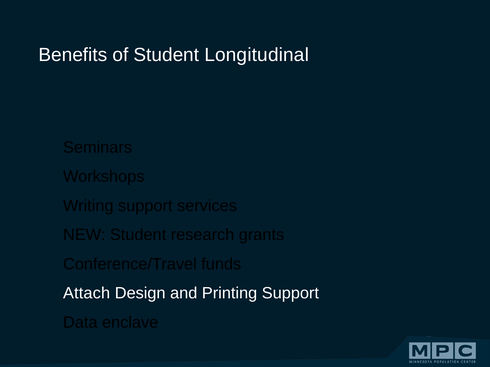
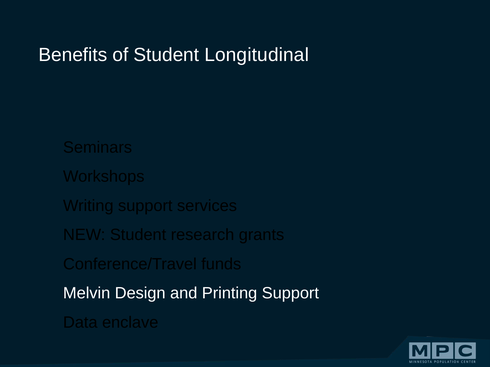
Attach: Attach -> Melvin (87, 294)
